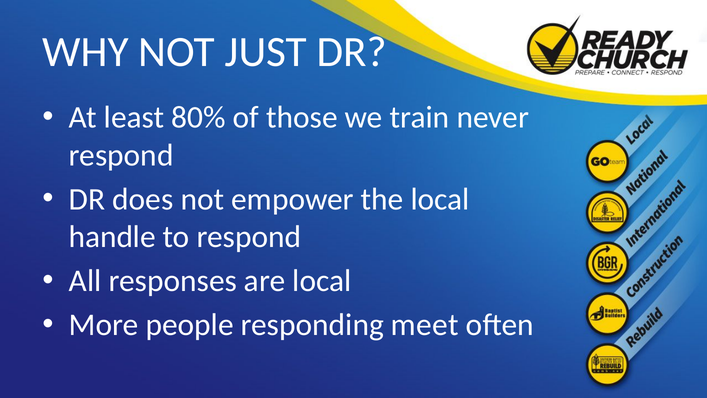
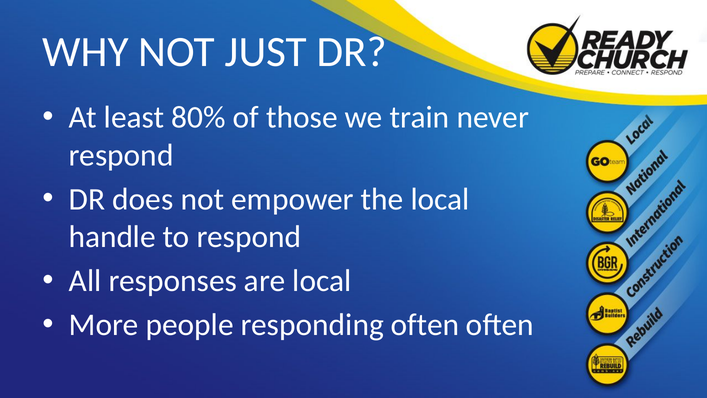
responding meet: meet -> often (425, 325)
